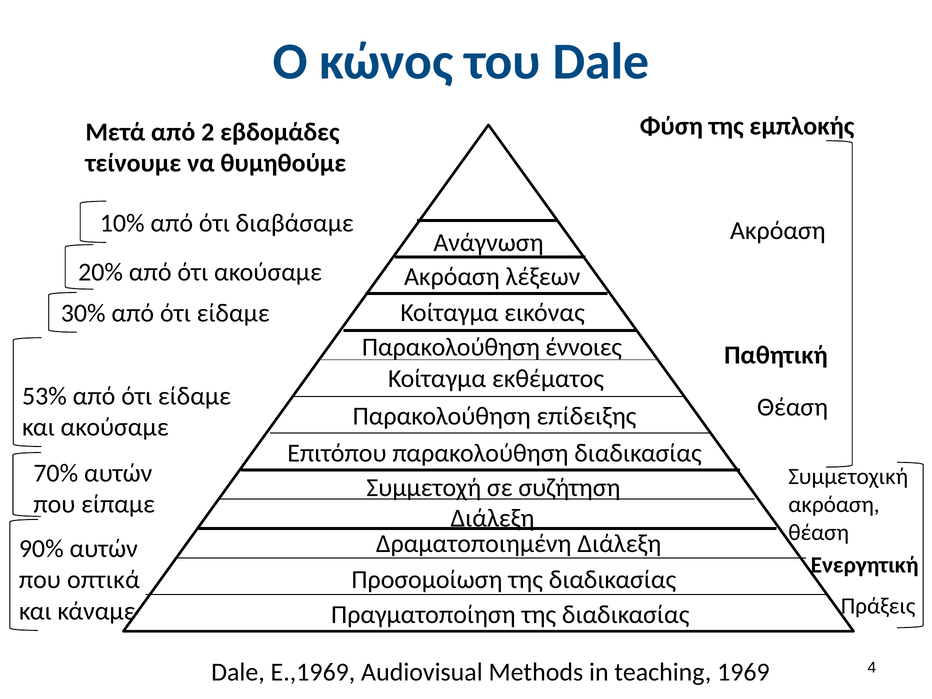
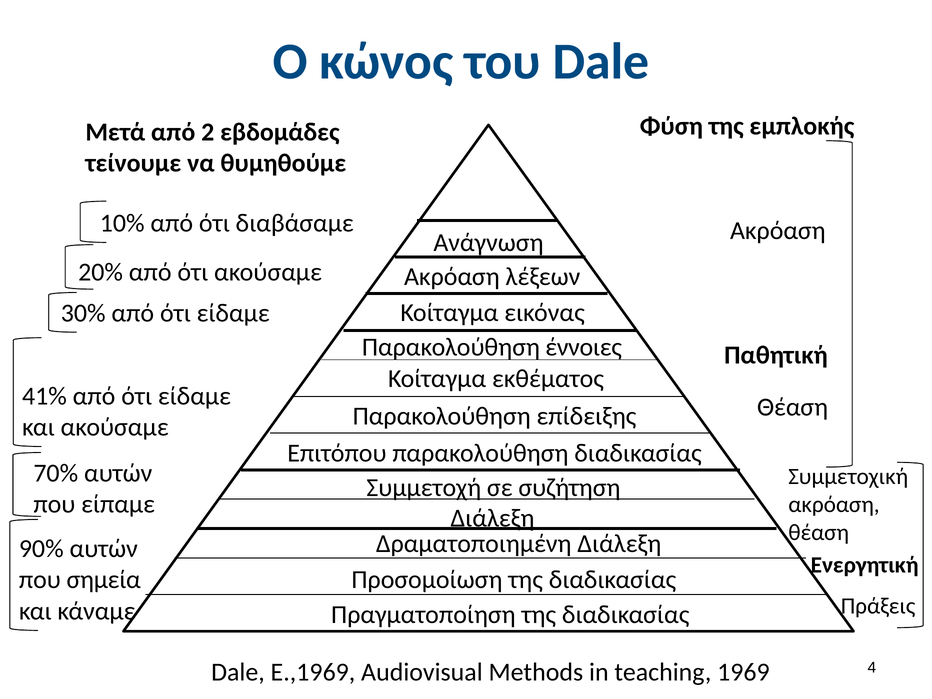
53%: 53% -> 41% (44, 396)
οπτικά: οπτικά -> σημεία (104, 580)
